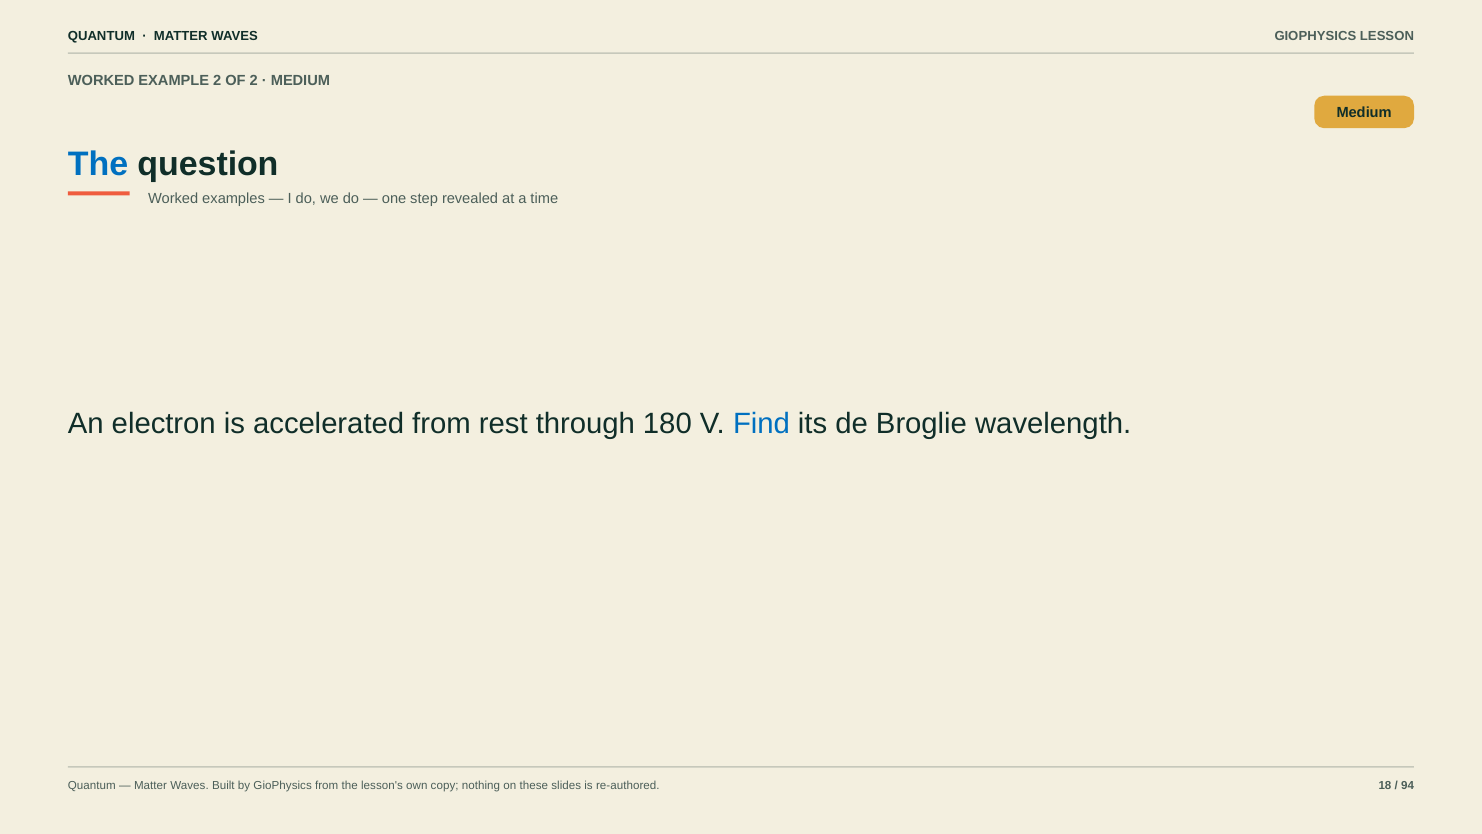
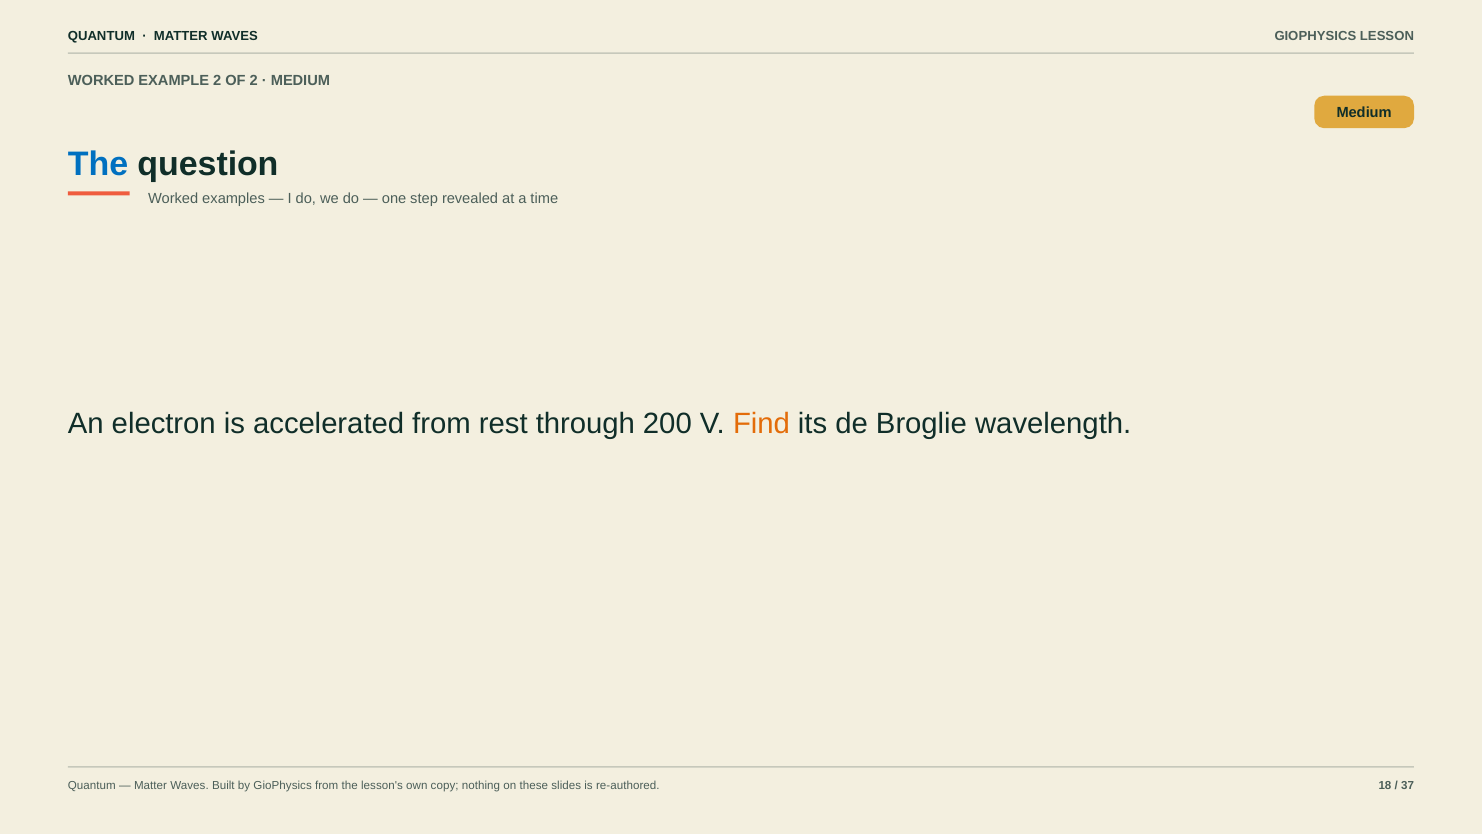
180: 180 -> 200 (667, 424)
Find colour: blue -> orange (761, 424)
94: 94 -> 37 (1408, 786)
